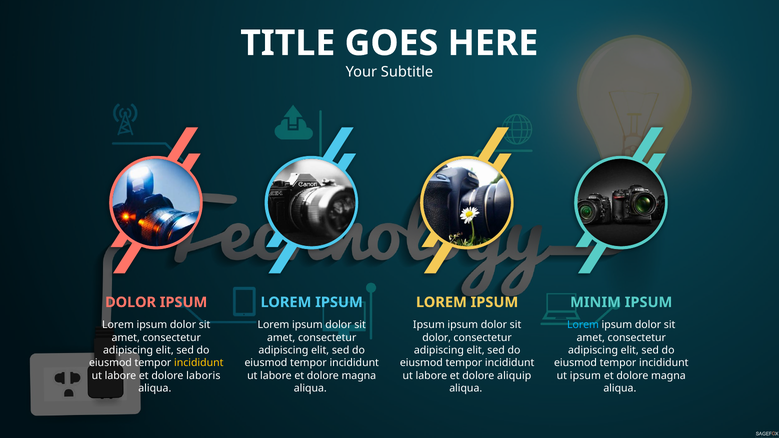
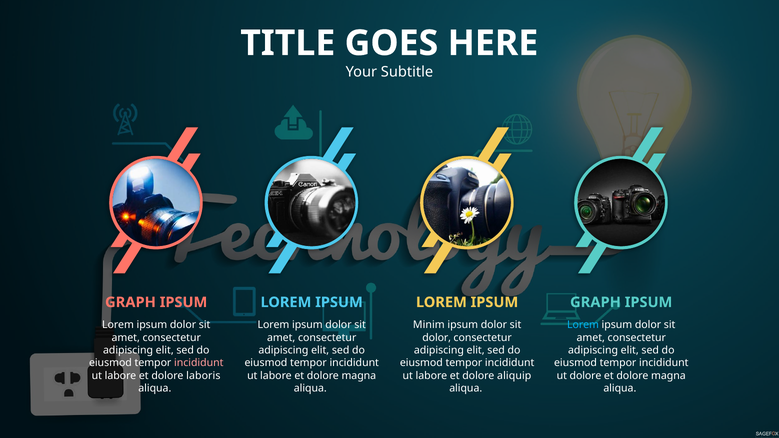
DOLOR: DOLOR -> GRAPH (130, 302)
MINIM: MINIM -> GRAPH (595, 302)
Ipsum: Ipsum -> Minim (429, 325)
incididunt colour: yellow -> pink (199, 363)
ut ipsum: ipsum -> dolore (586, 376)
